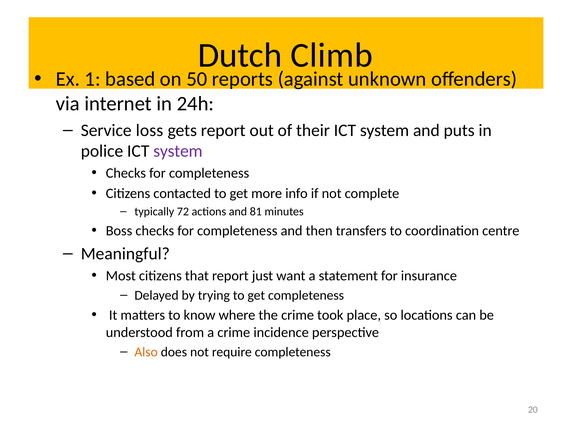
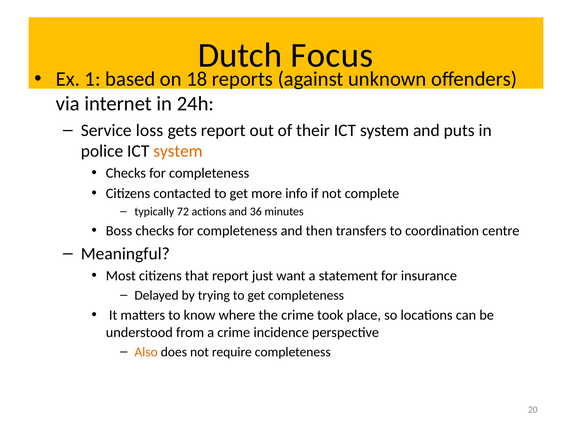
Climb: Climb -> Focus (332, 55)
50: 50 -> 18 (197, 79)
system colour: purple -> orange (178, 151)
81: 81 -> 36 (256, 212)
